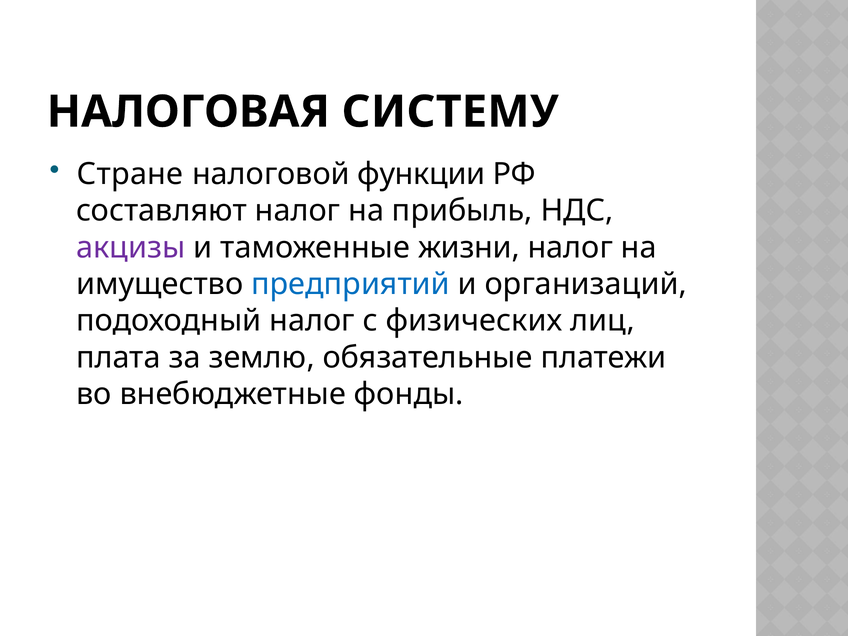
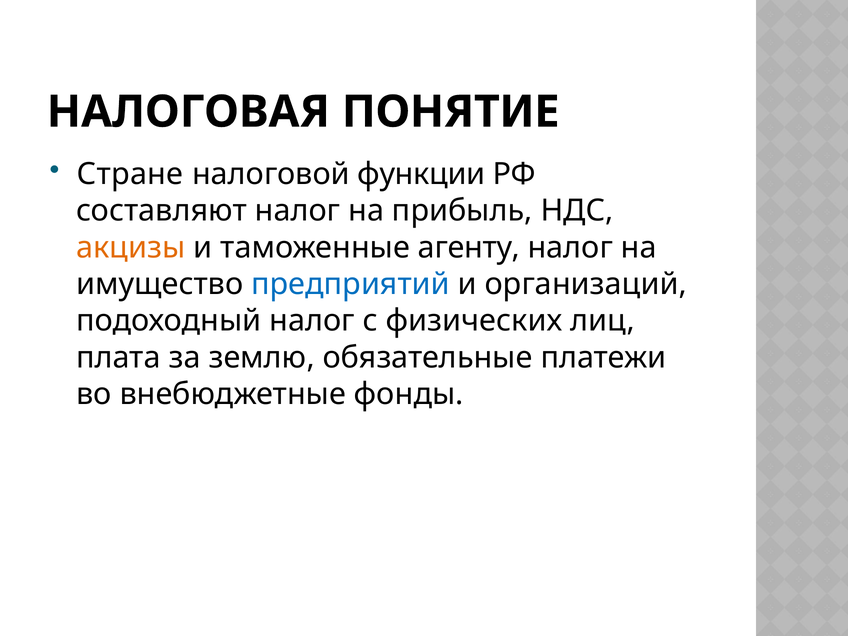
СИСТЕМУ: СИСТЕМУ -> ПОНЯТИЕ (451, 112)
акцизы colour: purple -> orange (131, 247)
жизни: жизни -> агенту (469, 247)
